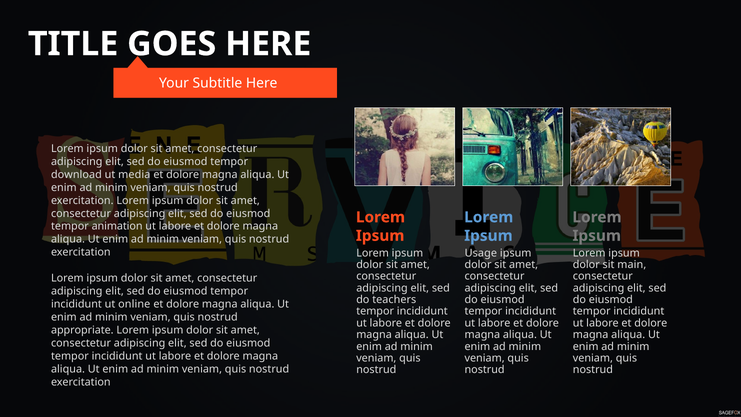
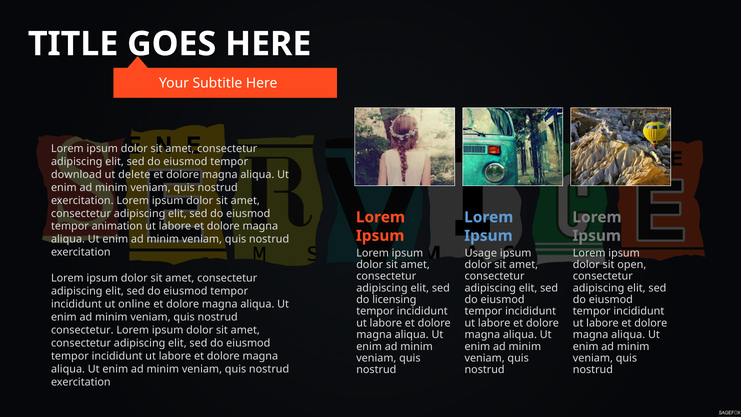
media: media -> delete (134, 174)
main: main -> open (632, 265)
teachers: teachers -> licensing (394, 300)
appropriate: appropriate -> consectetur (82, 330)
